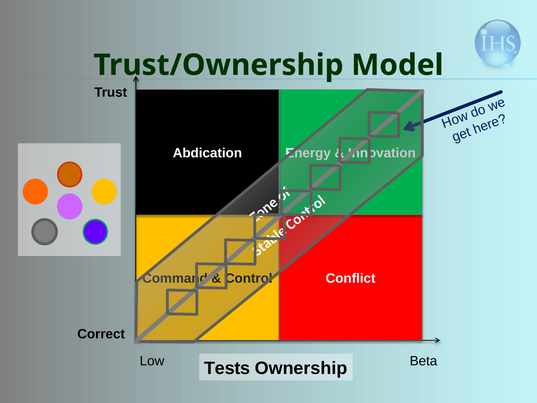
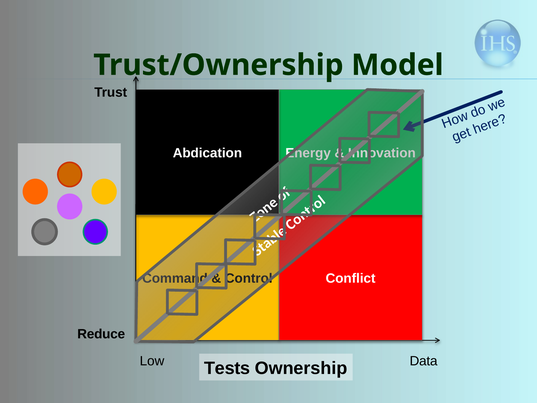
Correct: Correct -> Reduce (101, 334)
Beta: Beta -> Data (424, 361)
